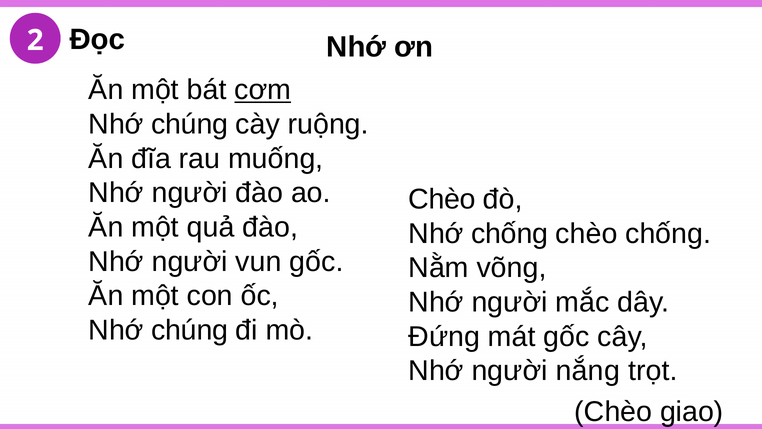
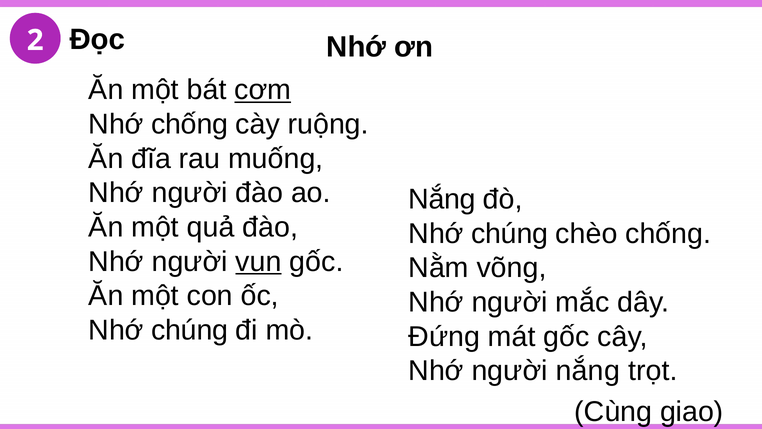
chúng: chúng -> chống (190, 124)
Chèo: Chèo -> Nắng (442, 199)
chống: chống -> chúng (510, 233)
vun underline: none -> present (258, 261)
Chèo: Chèo -> Cùng (613, 412)
